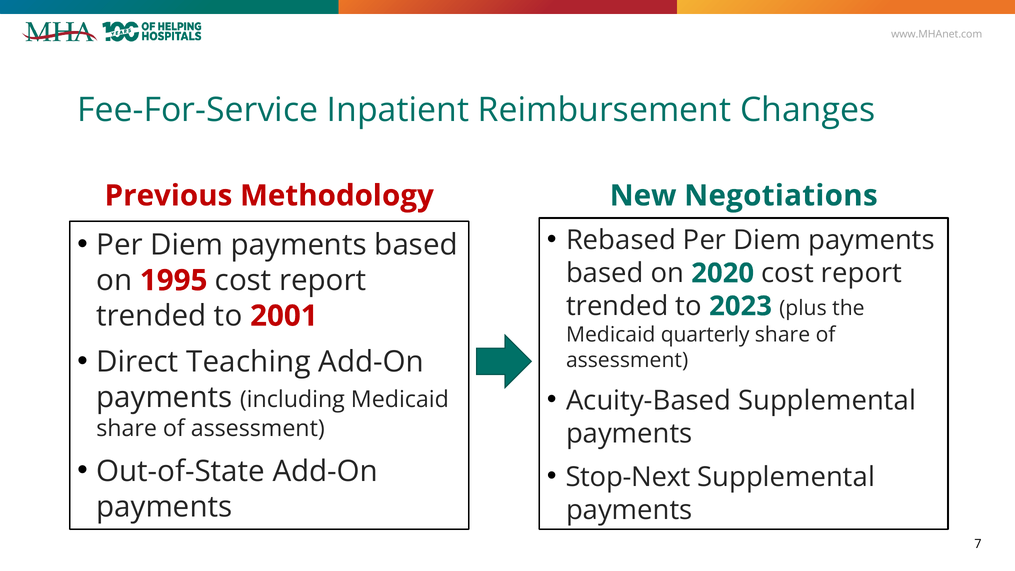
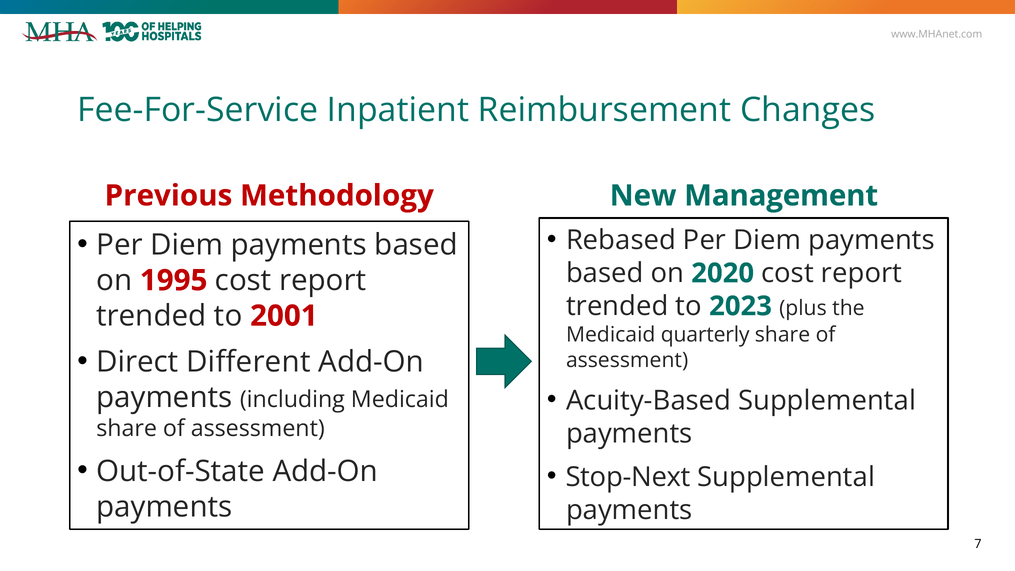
Negotiations: Negotiations -> Management (781, 196)
Teaching: Teaching -> Different (248, 362)
